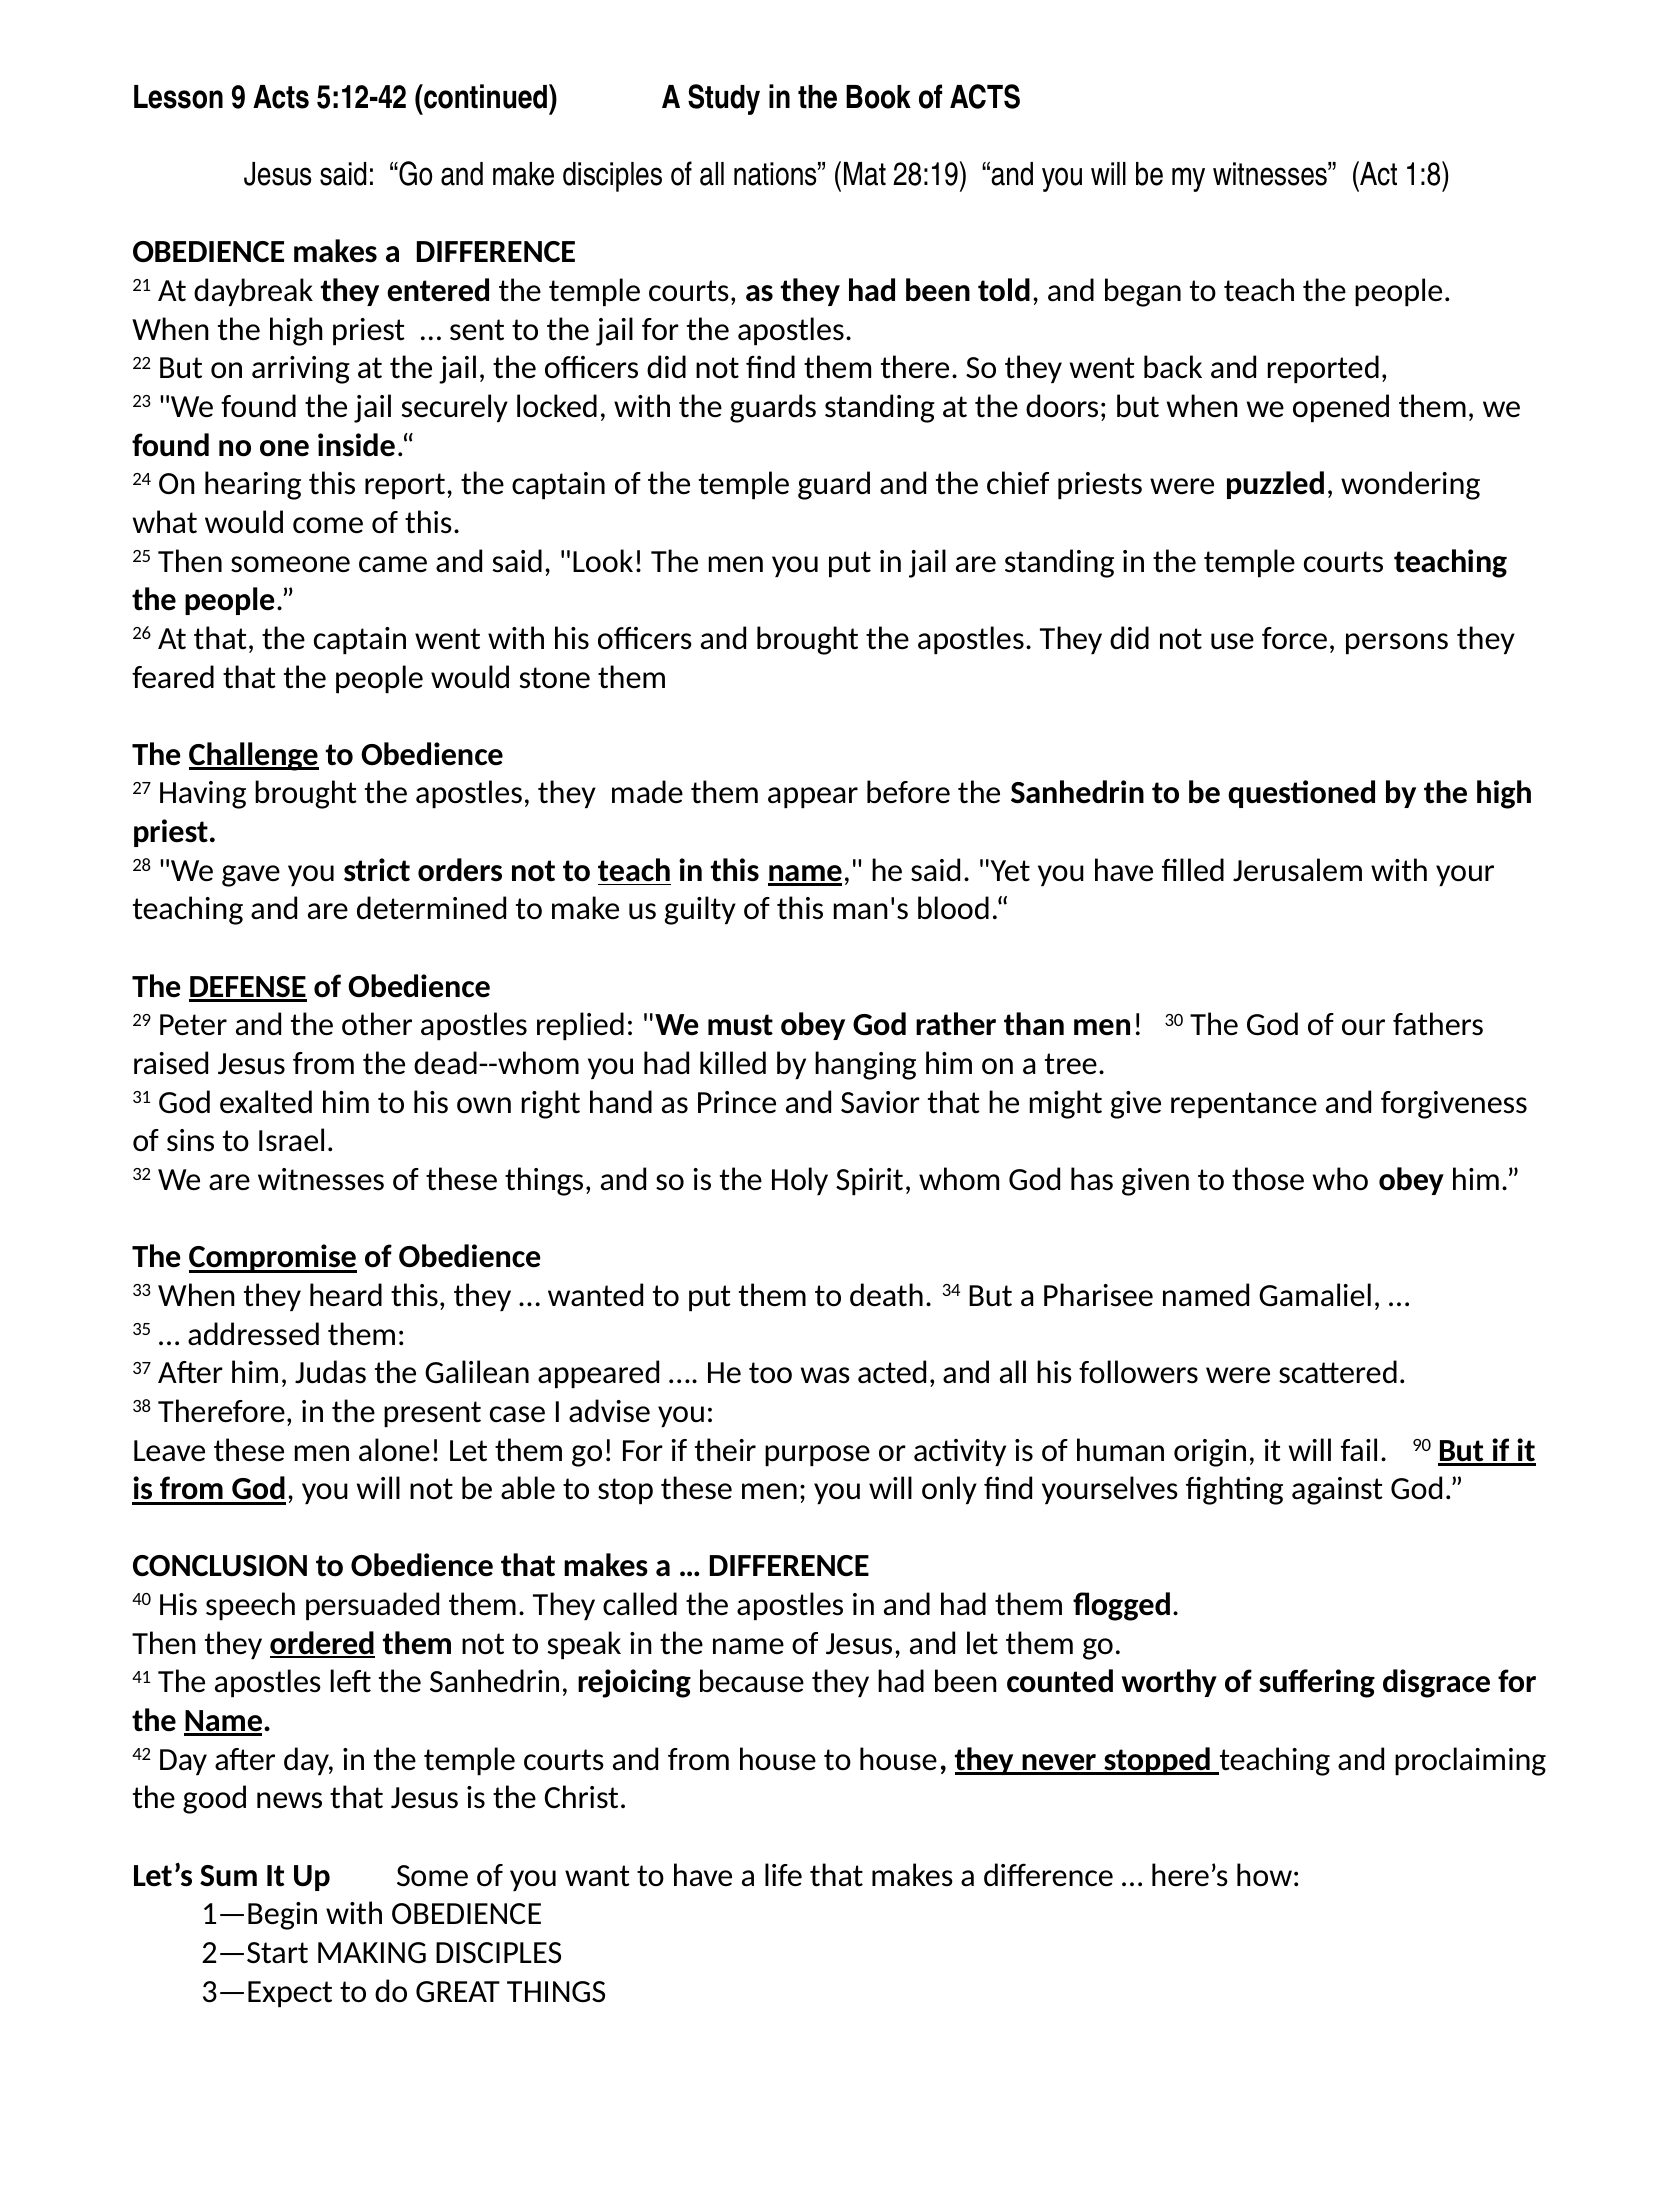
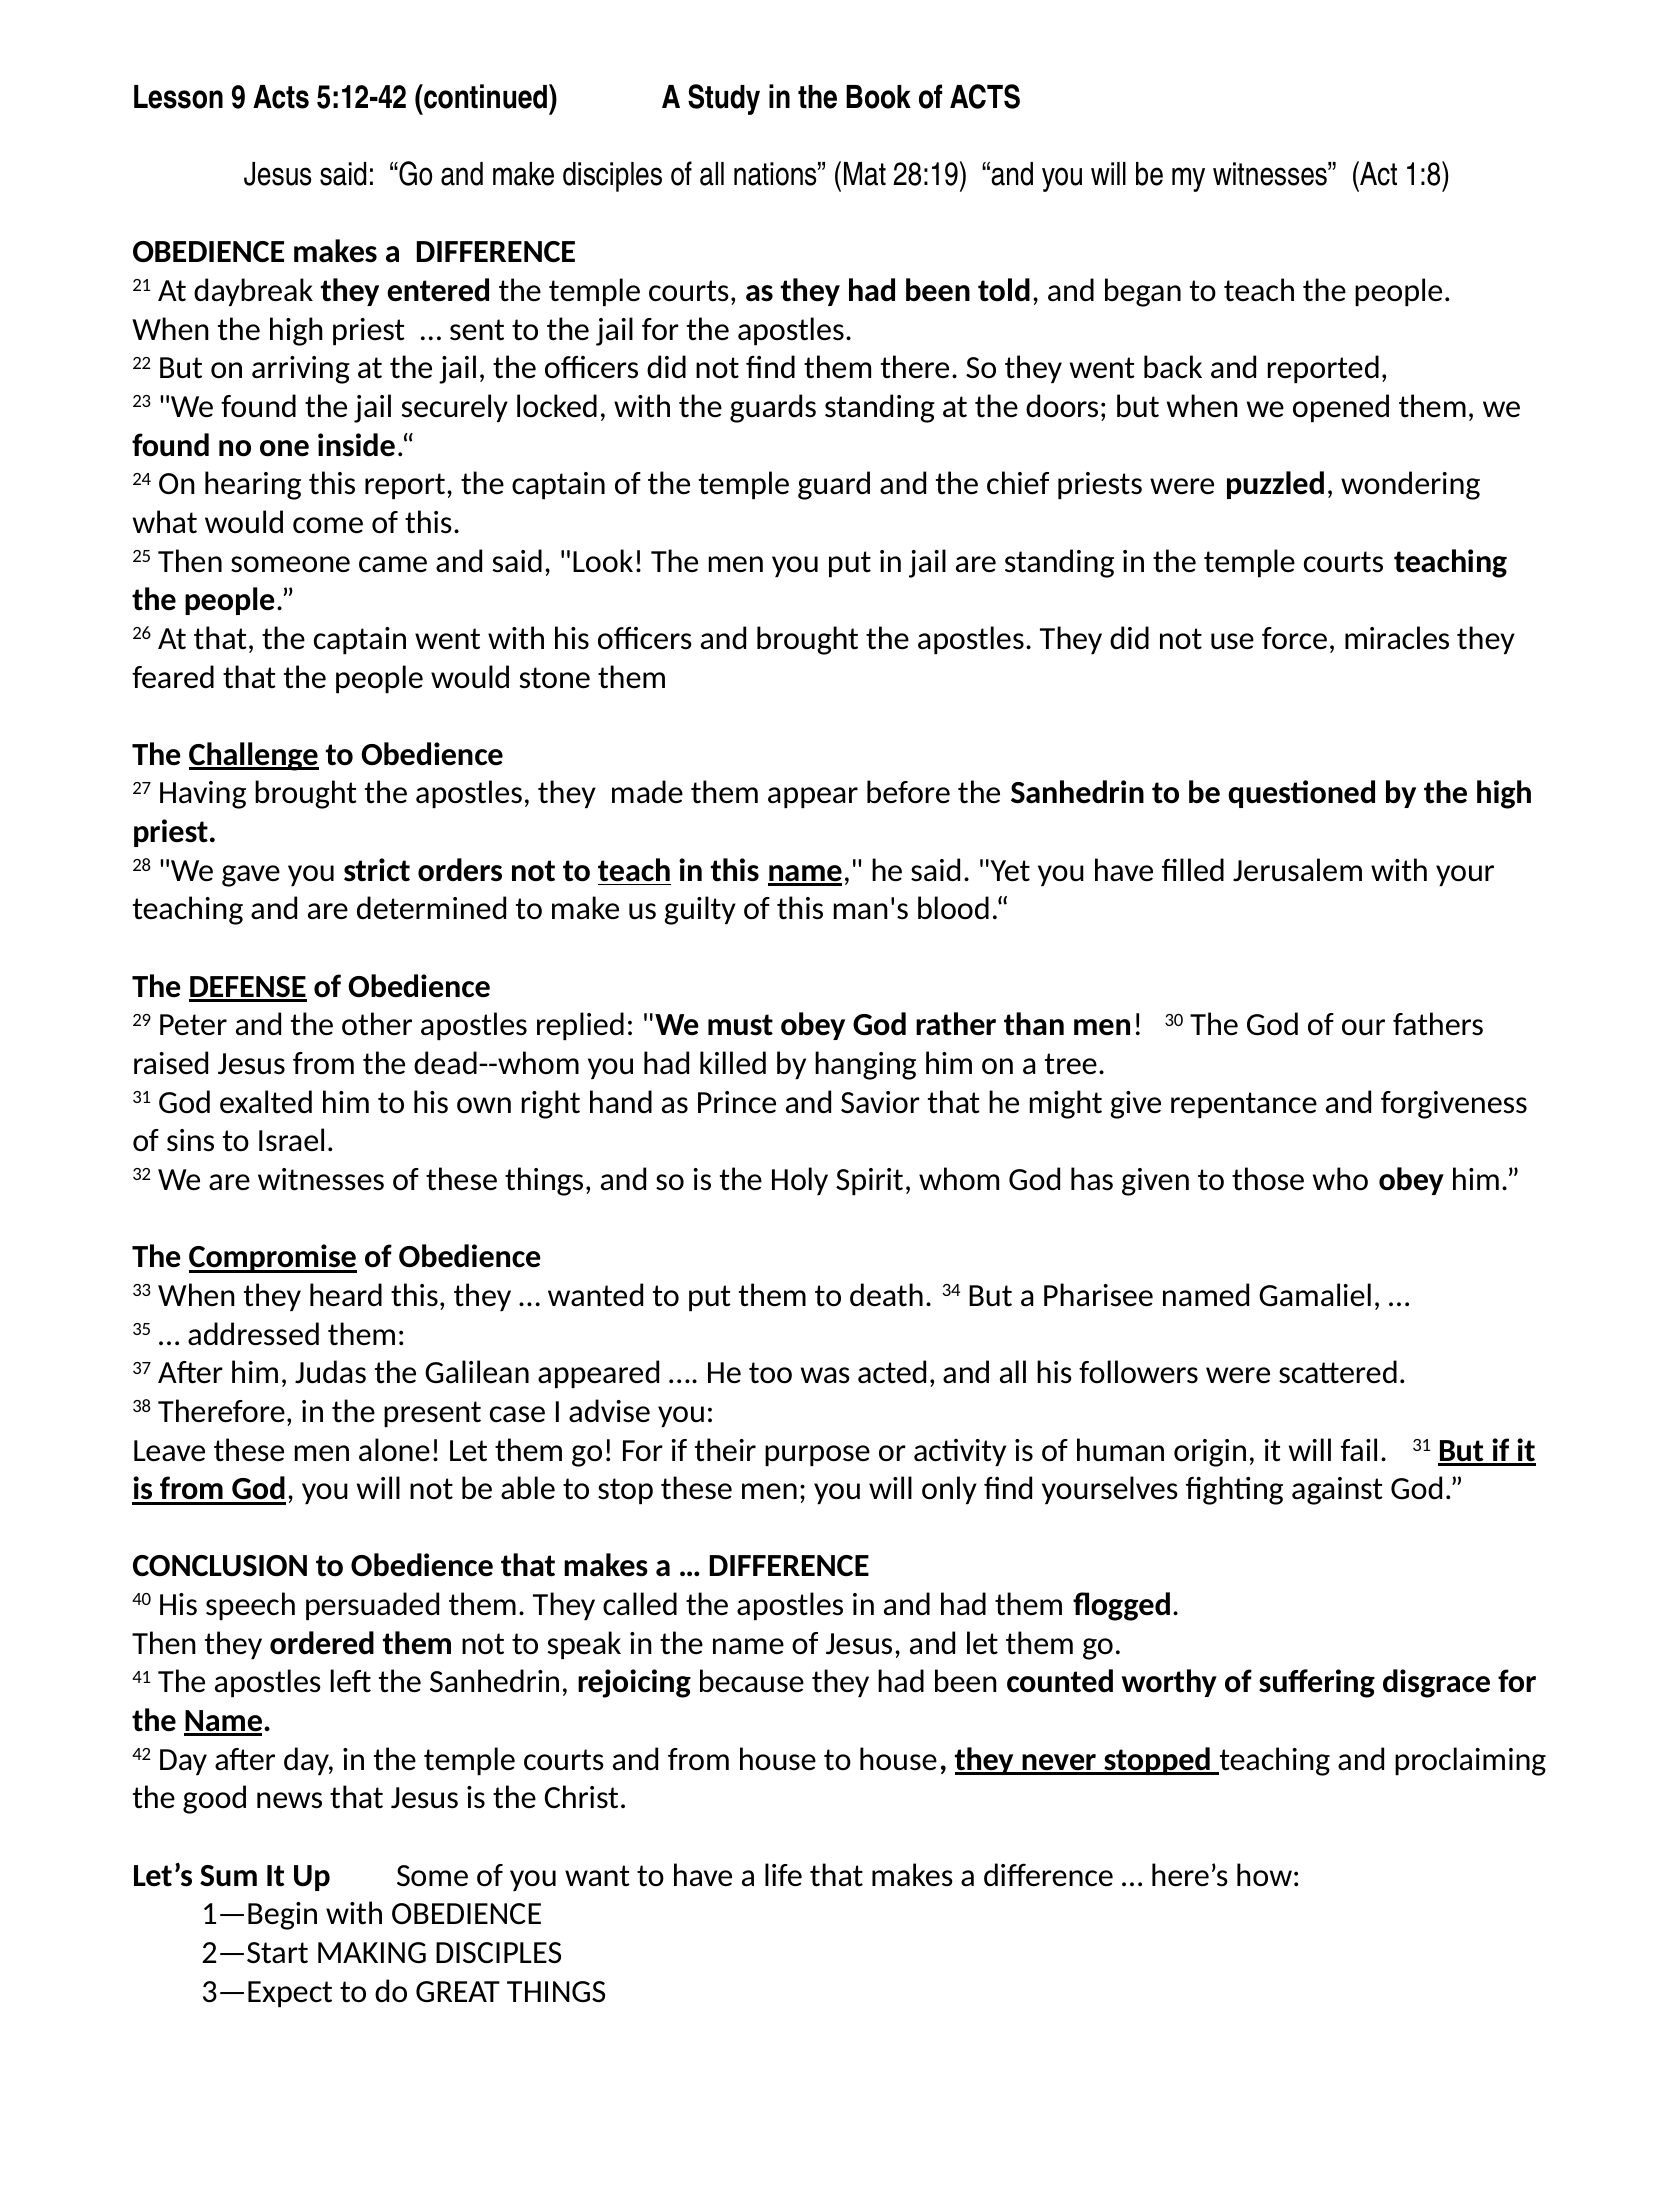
persons: persons -> miracles (1397, 639)
fail 90: 90 -> 31 (1422, 1445)
ordered underline: present -> none (323, 1643)
